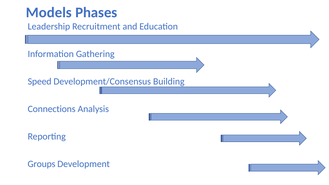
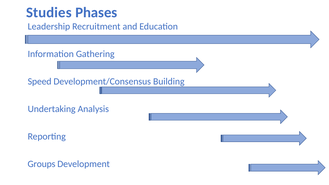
Models: Models -> Studies (49, 13)
Connections: Connections -> Undertaking (52, 109)
